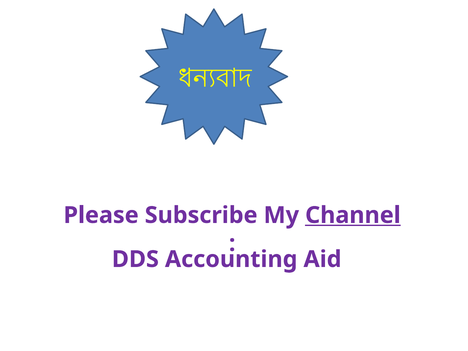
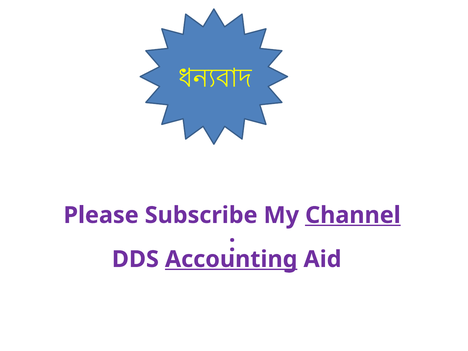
Accounting underline: none -> present (231, 259)
